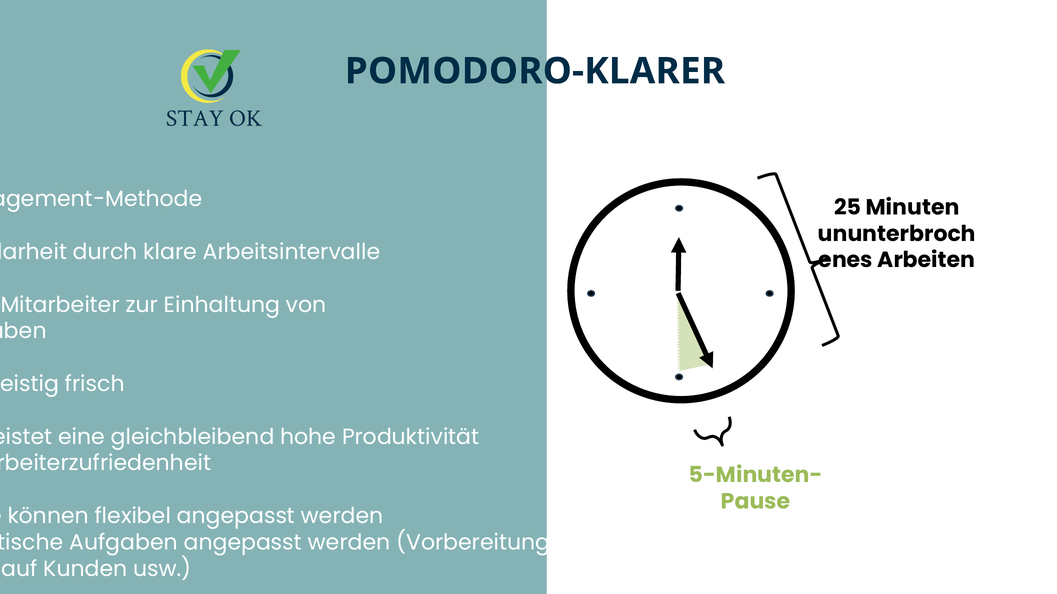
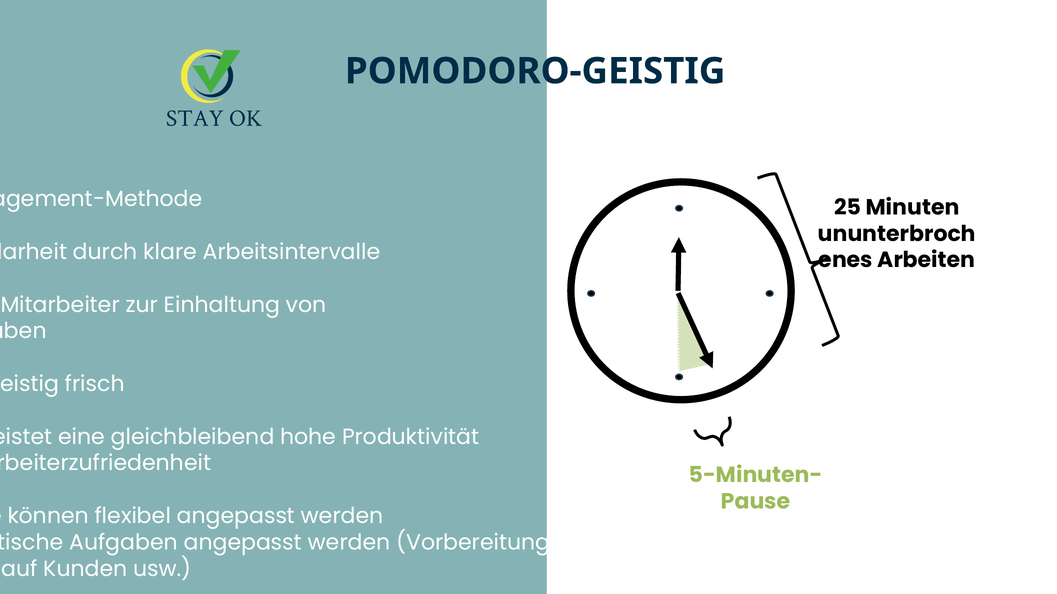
POMODORO-KLARER: POMODORO-KLARER -> POMODORO-GEISTIG (535, 71)
